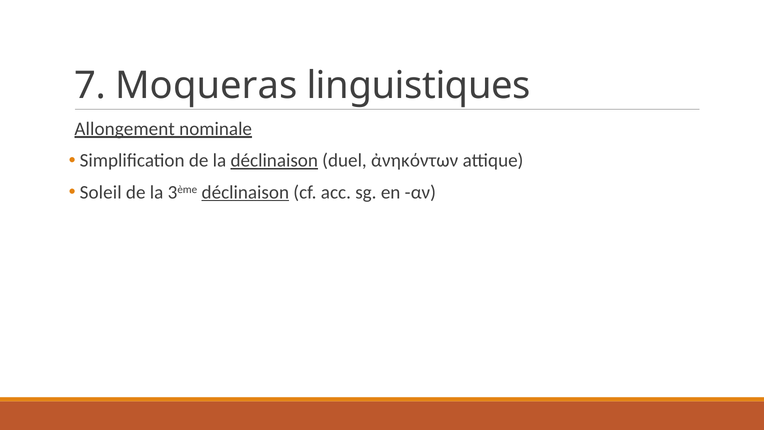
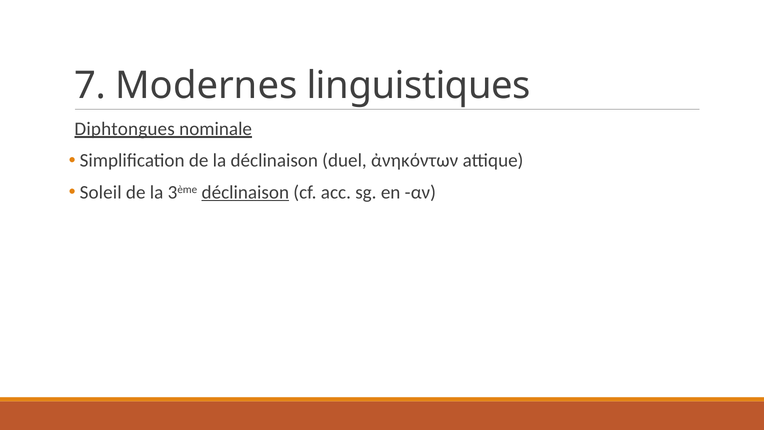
Moqueras: Moqueras -> Modernes (206, 86)
Allongement: Allongement -> Diphtongues (125, 129)
déclinaison underline: present -> none (274, 160)
